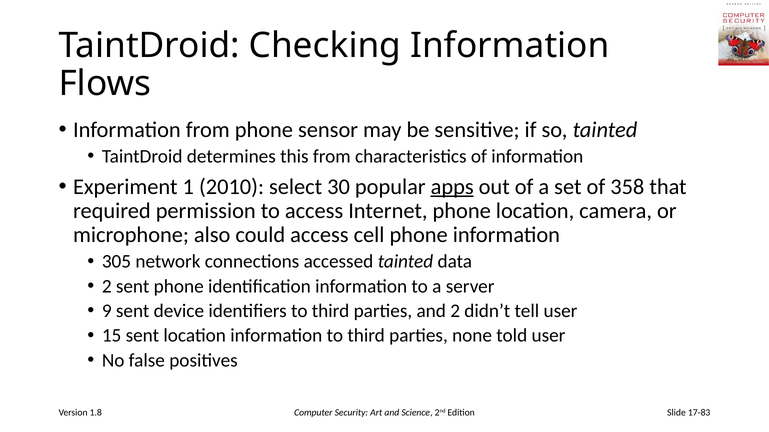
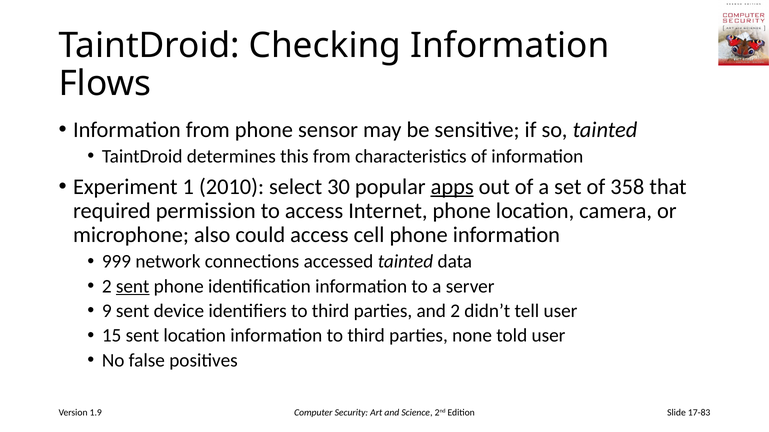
305: 305 -> 999 (116, 262)
sent underline: none -> present (133, 287)
1.8: 1.8 -> 1.9 (96, 413)
